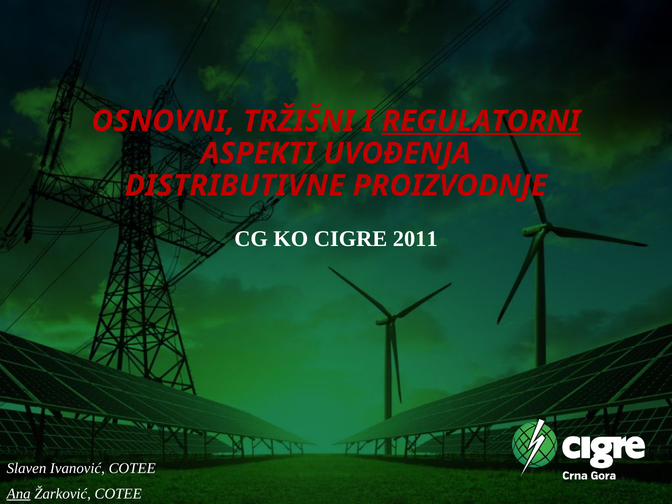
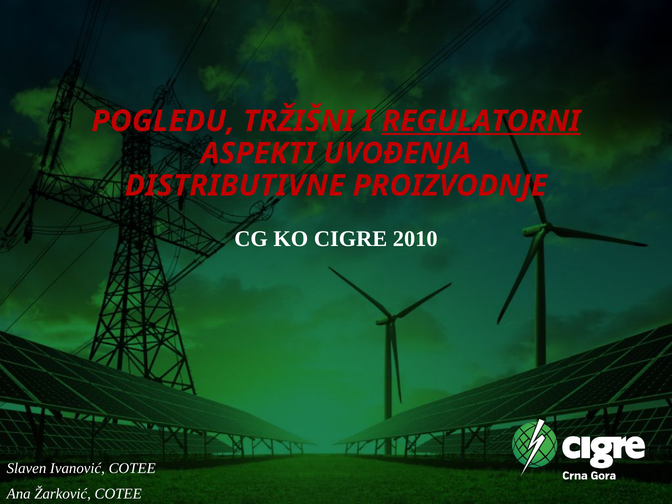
OSNOVNI: OSNOVNI -> POGLEDU (163, 121)
2011: 2011 -> 2010 (415, 239)
Ana underline: present -> none (19, 494)
